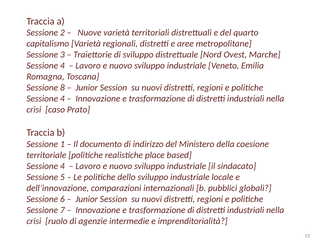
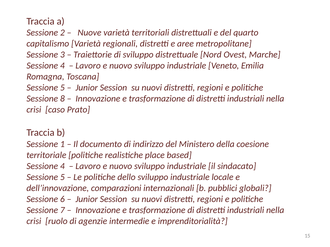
8: 8 -> 5 (62, 88)
4: 4 -> 8 (62, 99)
